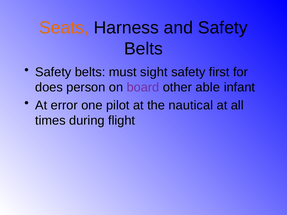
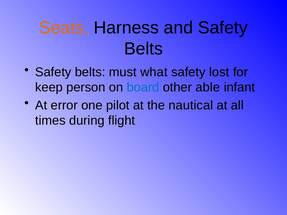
sight: sight -> what (154, 72)
first: first -> lost (219, 72)
does: does -> keep (49, 87)
board colour: purple -> blue (143, 87)
